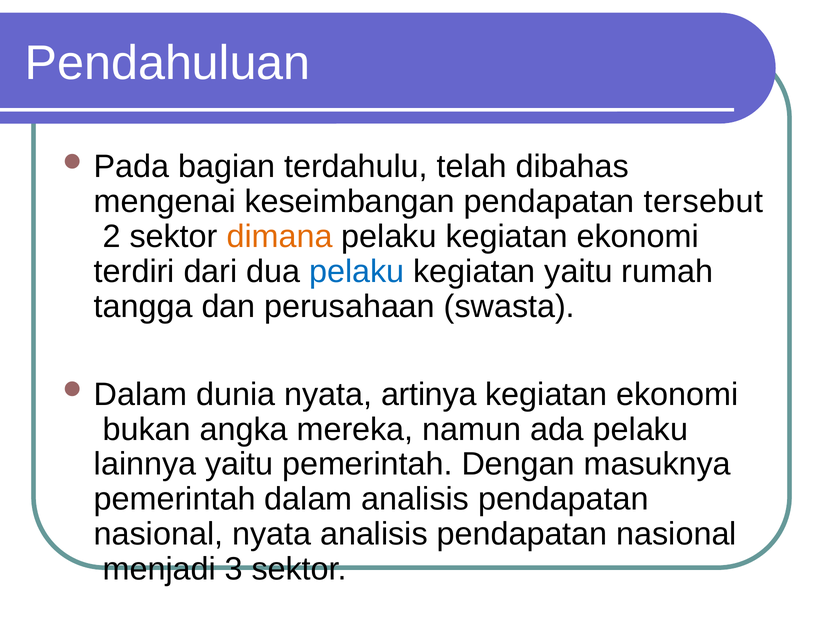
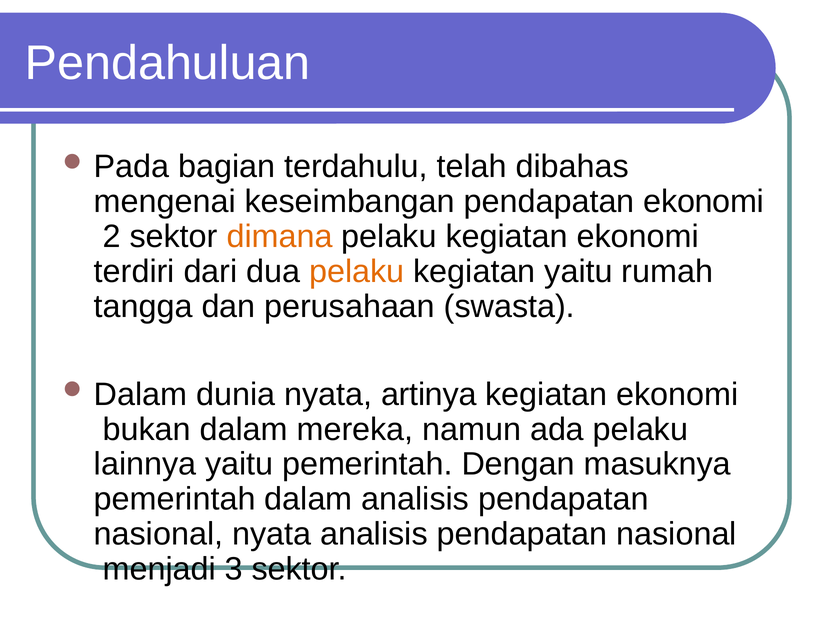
pendapatan tersebut: tersebut -> ekonomi (704, 202)
pelaku colour: blue -> orange (357, 271)
bukan angka: angka -> dalam (244, 429)
